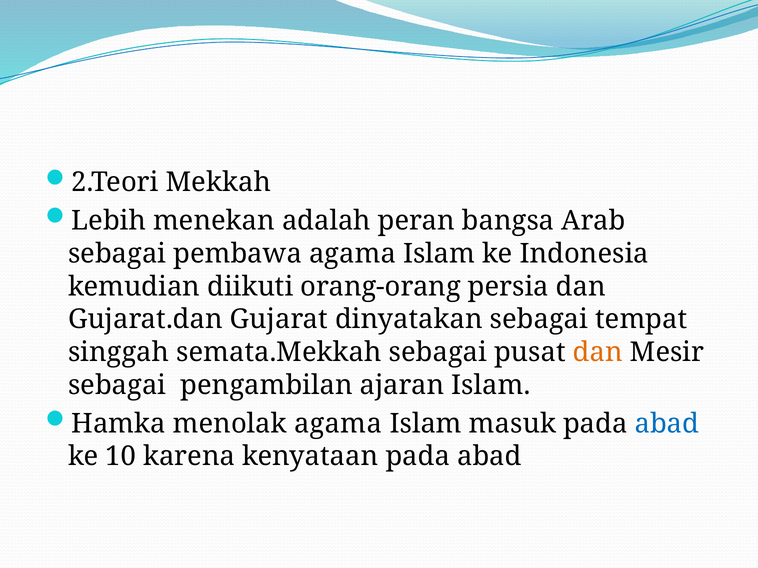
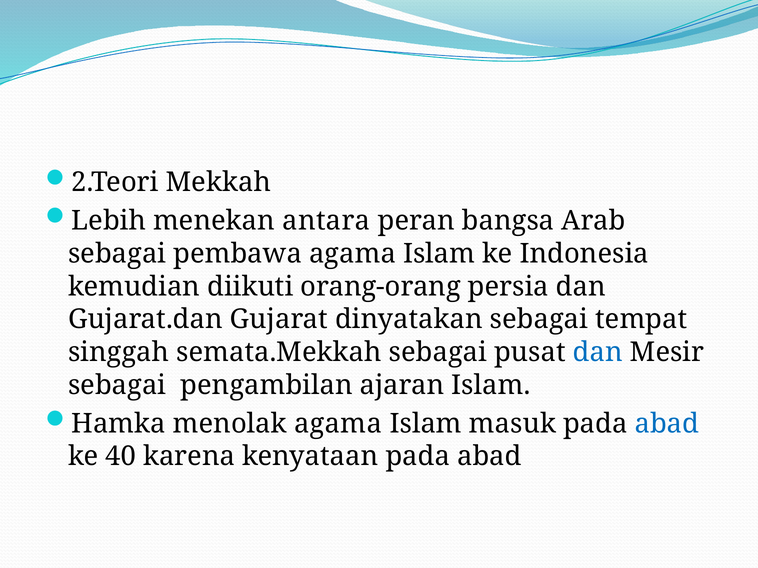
adalah: adalah -> antara (326, 221)
dan colour: orange -> blue (598, 353)
10: 10 -> 40 (121, 457)
